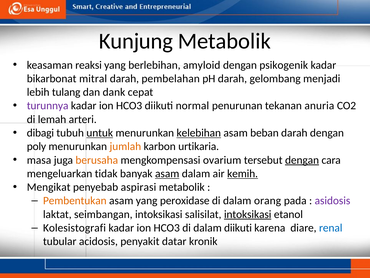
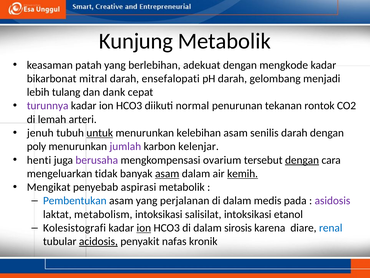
reaksi: reaksi -> patah (88, 65)
amyloid: amyloid -> adekuat (202, 65)
psikogenik: psikogenik -> mengkode (284, 65)
pembelahan: pembelahan -> ensefalopati (171, 78)
anuria: anuria -> rontok (319, 106)
dibagi: dibagi -> jenuh (40, 133)
kelebihan underline: present -> none (199, 133)
beban: beban -> senilis (264, 133)
jumlah colour: orange -> purple (125, 146)
urtikaria: urtikaria -> kelenjar (199, 146)
masa: masa -> henti (39, 160)
berusaha colour: orange -> purple (97, 160)
Pembentukan colour: orange -> blue (75, 200)
peroxidase: peroxidase -> perjalanan (185, 200)
orang: orang -> medis (268, 200)
seimbangan: seimbangan -> metabolism (103, 214)
intoksikasi underline: present -> none (248, 214)
ion underline: none -> present (144, 227)
dalam diikuti: diikuti -> sirosis (238, 227)
acidosis underline: none -> present (98, 241)
datar: datar -> nafas (174, 241)
